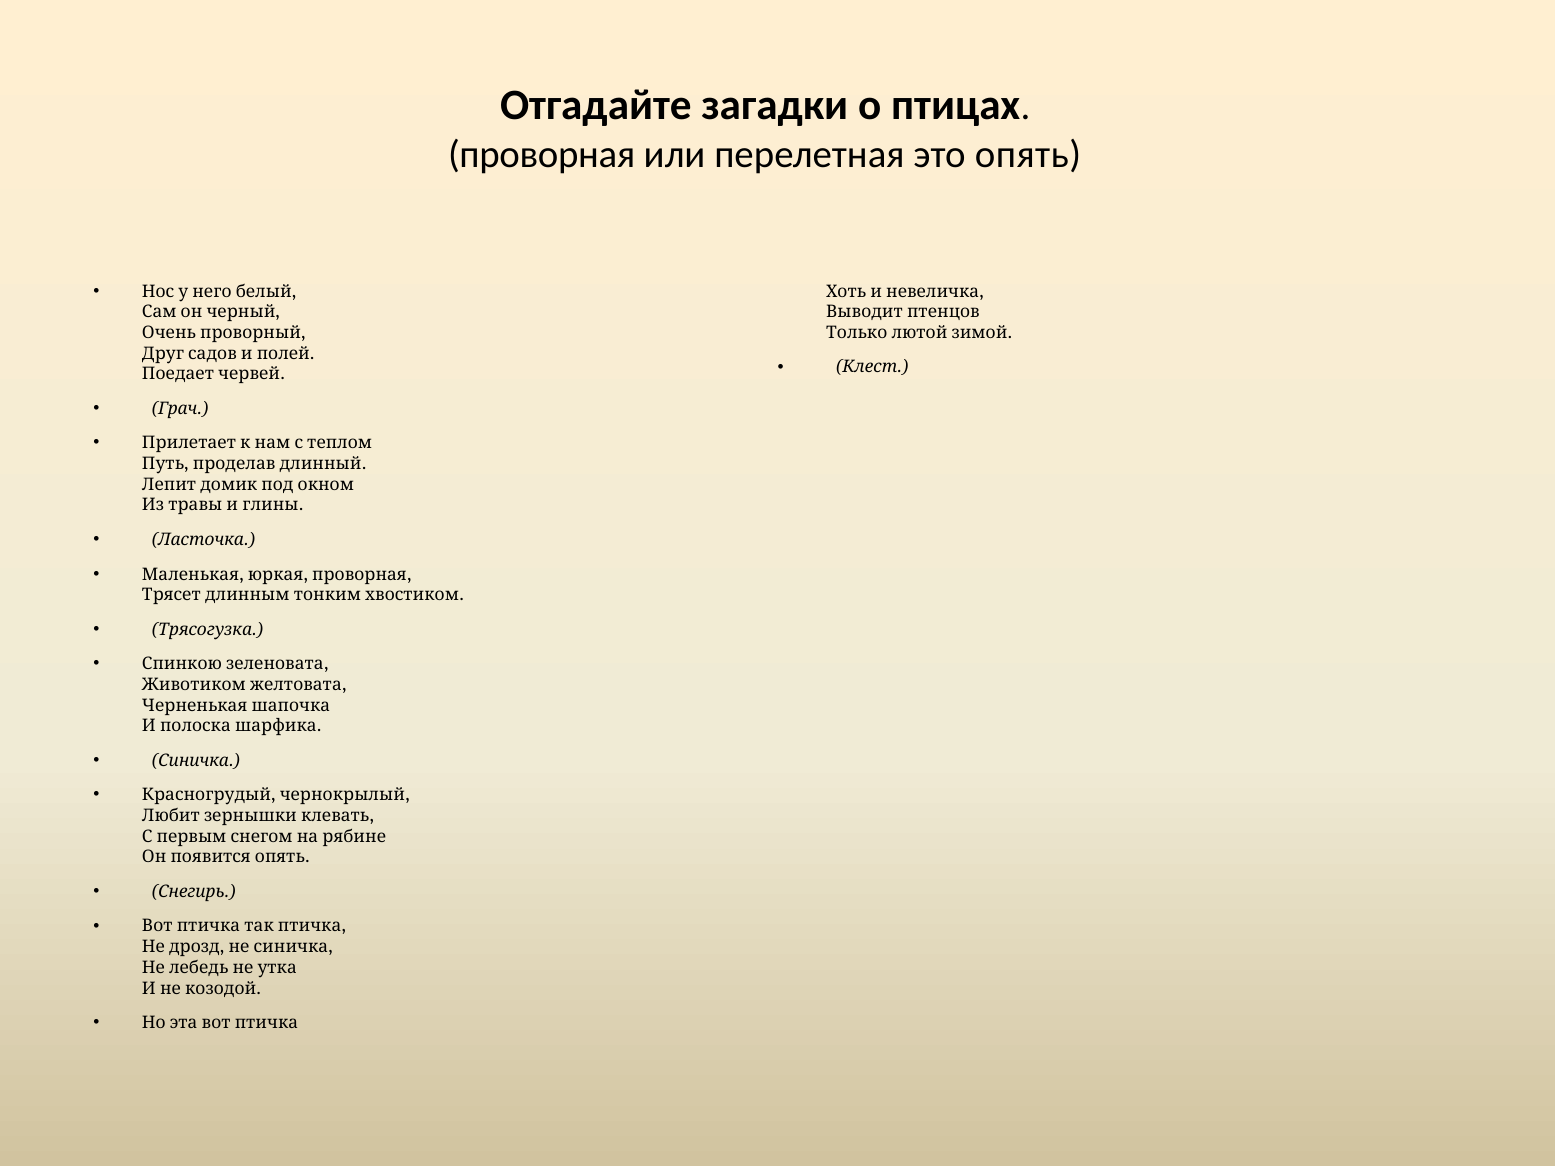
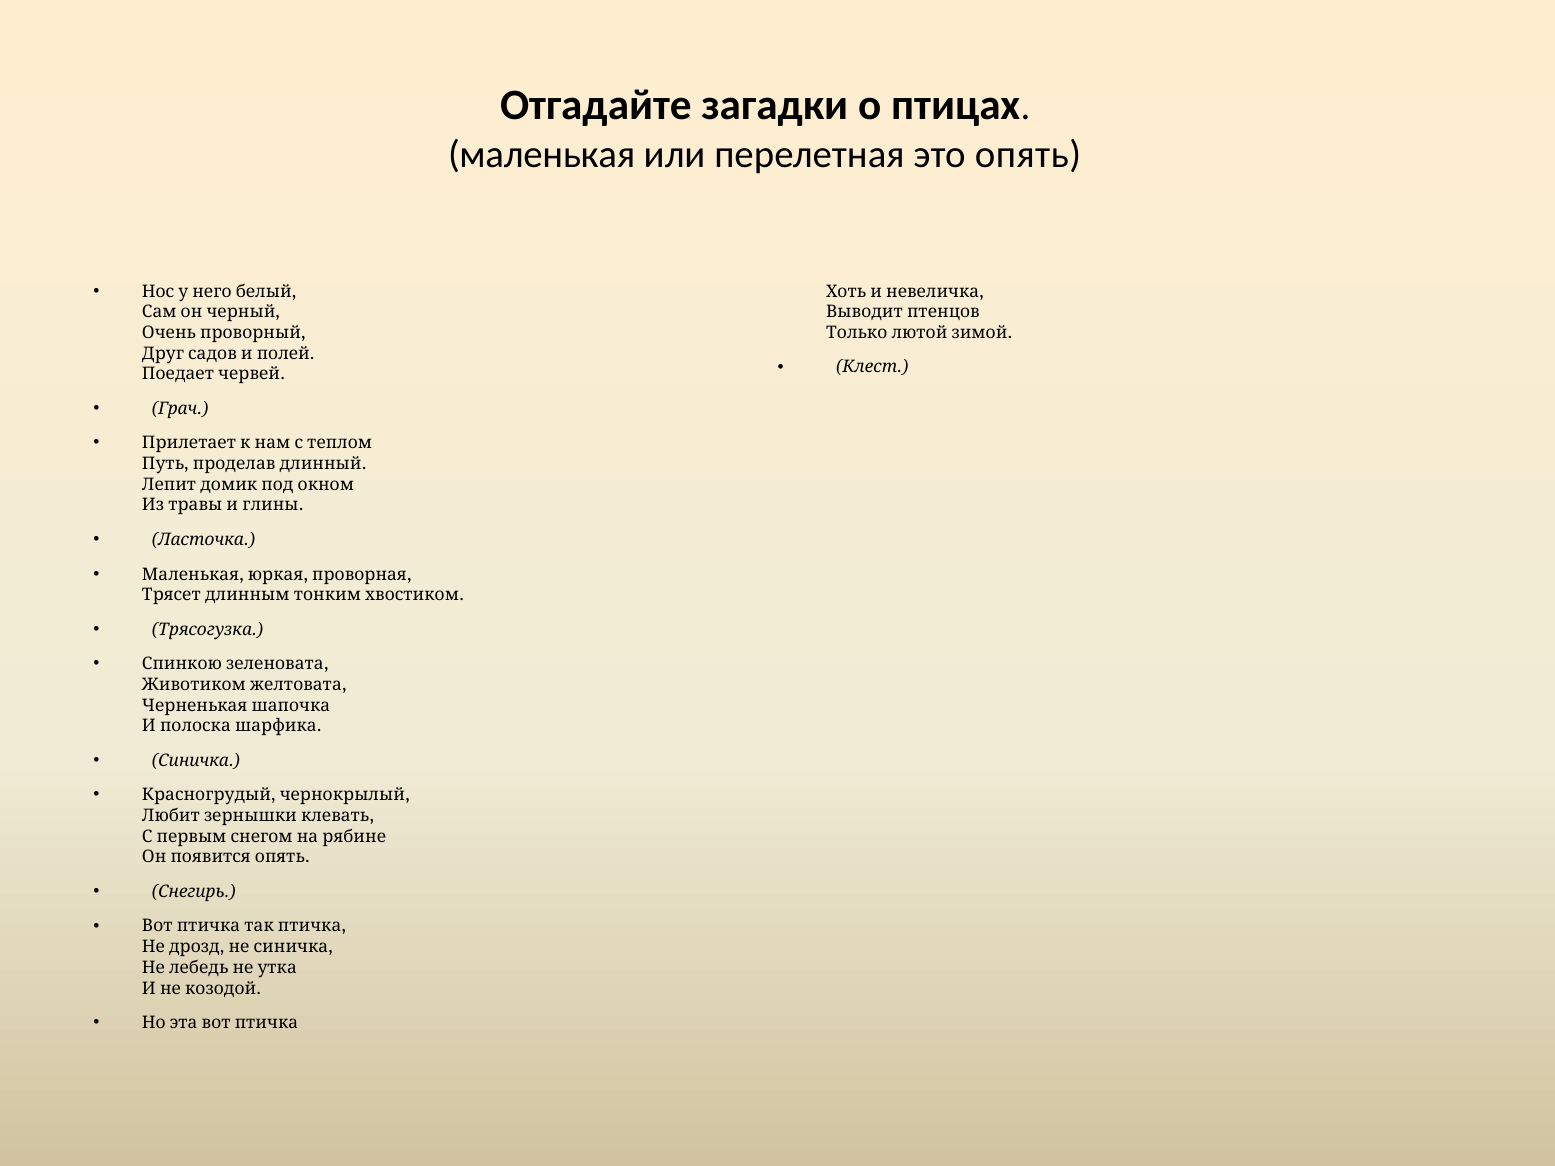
проворная: проворная -> маленькая (542, 154)
